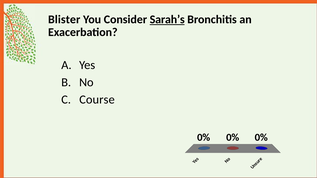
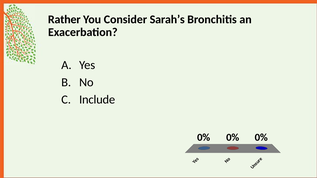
Blister: Blister -> Rather (64, 19)
Sarah’s underline: present -> none (167, 19)
Course: Course -> Include (97, 100)
